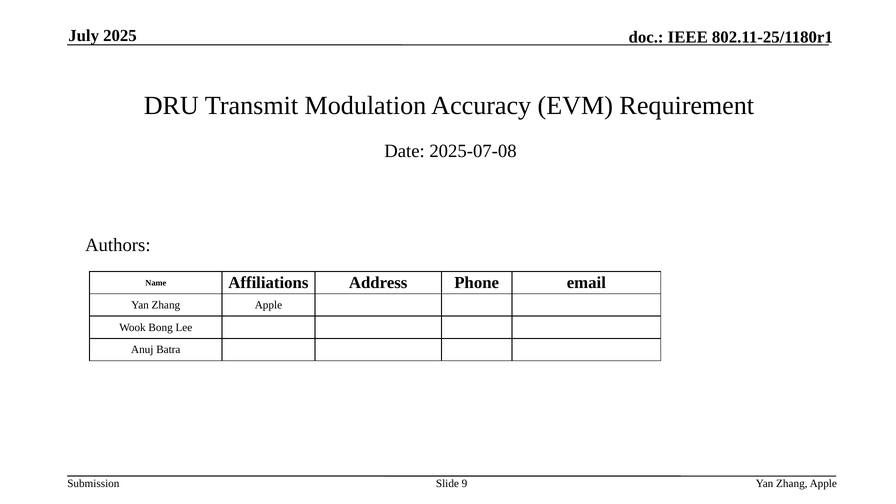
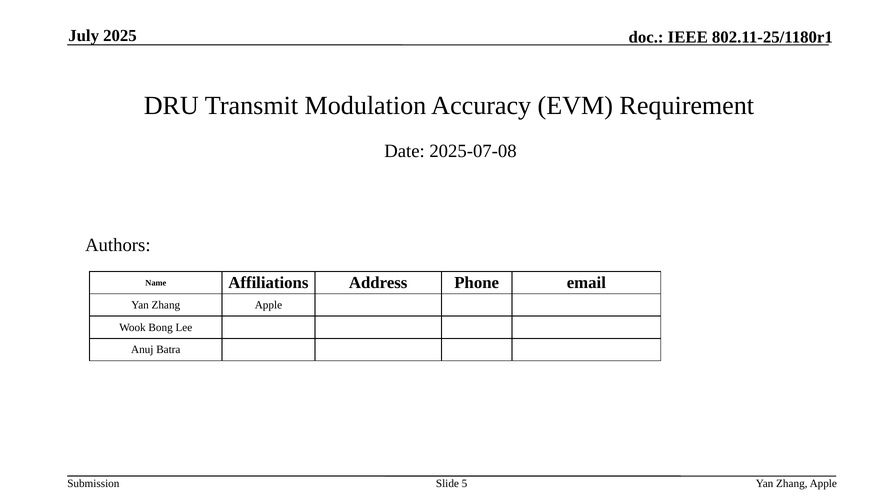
9: 9 -> 5 (465, 483)
